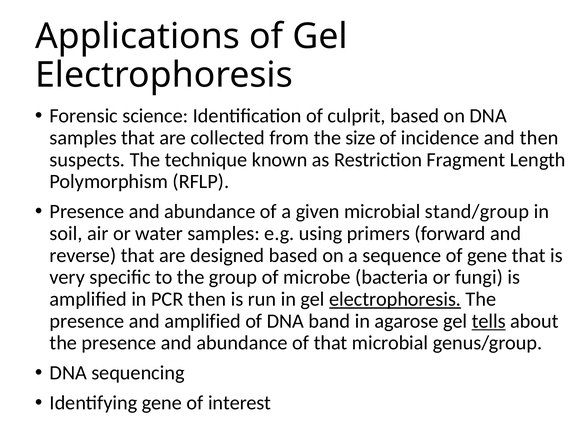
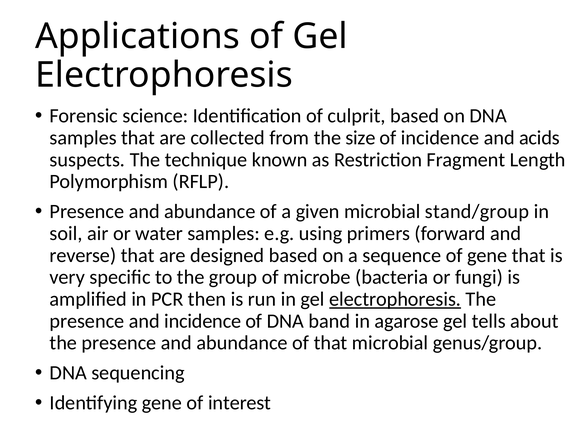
and then: then -> acids (539, 138)
and amplified: amplified -> incidence (203, 321)
tells underline: present -> none (489, 321)
